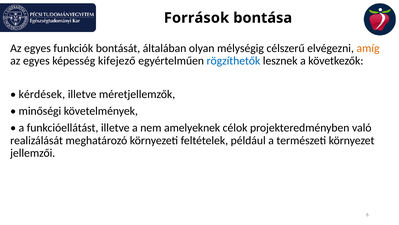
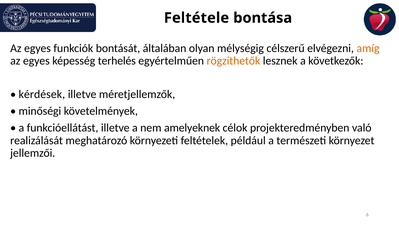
Források: Források -> Feltétele (196, 18)
kifejező: kifejező -> terhelés (117, 61)
rögzíthetők colour: blue -> orange (233, 61)
